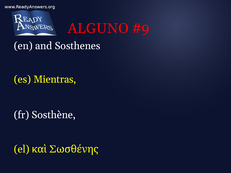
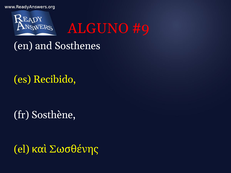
Mientras: Mientras -> Recibido (55, 79)
